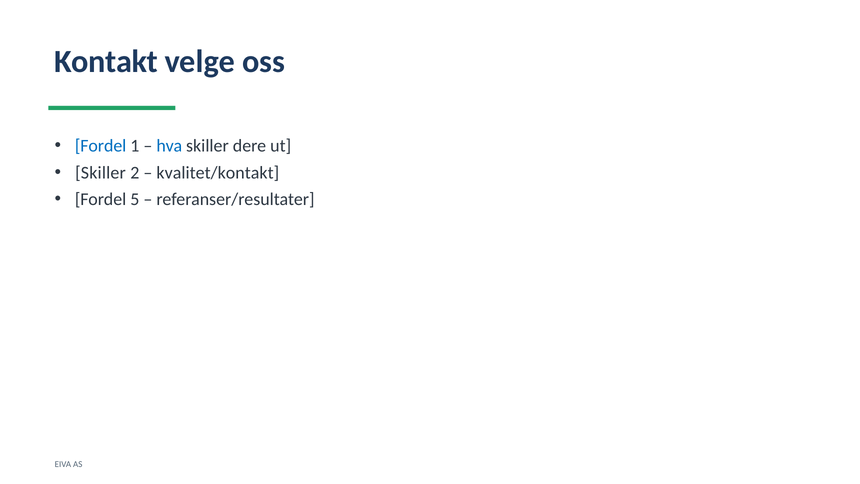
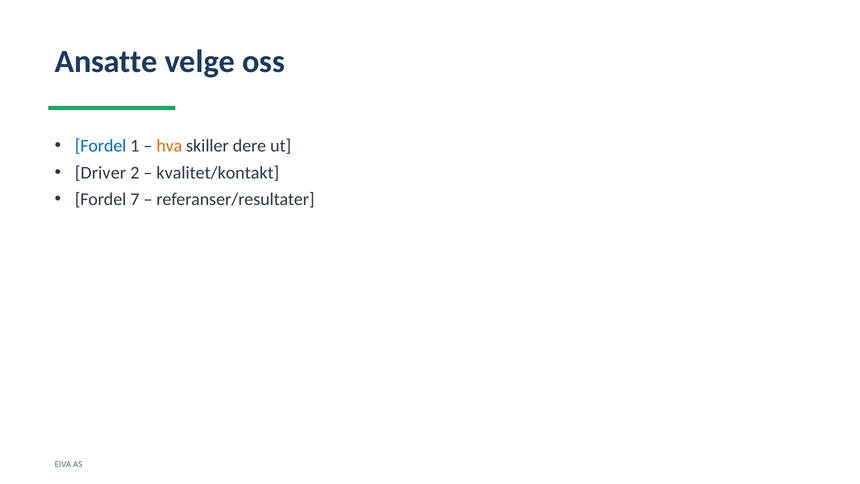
Kontakt: Kontakt -> Ansatte (106, 61)
hva colour: blue -> orange (169, 146)
Skiller: Skiller -> Driver (100, 173)
5: 5 -> 7 (135, 199)
